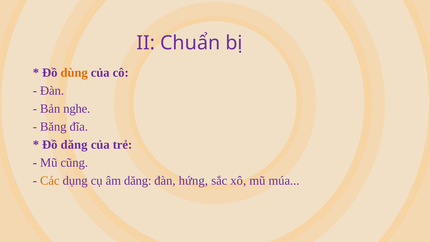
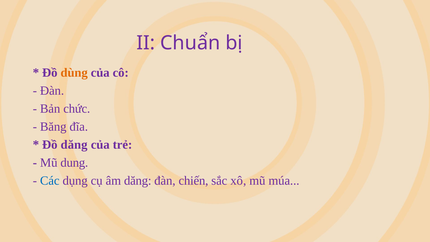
nghe: nghe -> chức (77, 109)
cũng: cũng -> dung (74, 163)
Các colour: orange -> blue (50, 181)
hứng: hứng -> chiến (193, 181)
